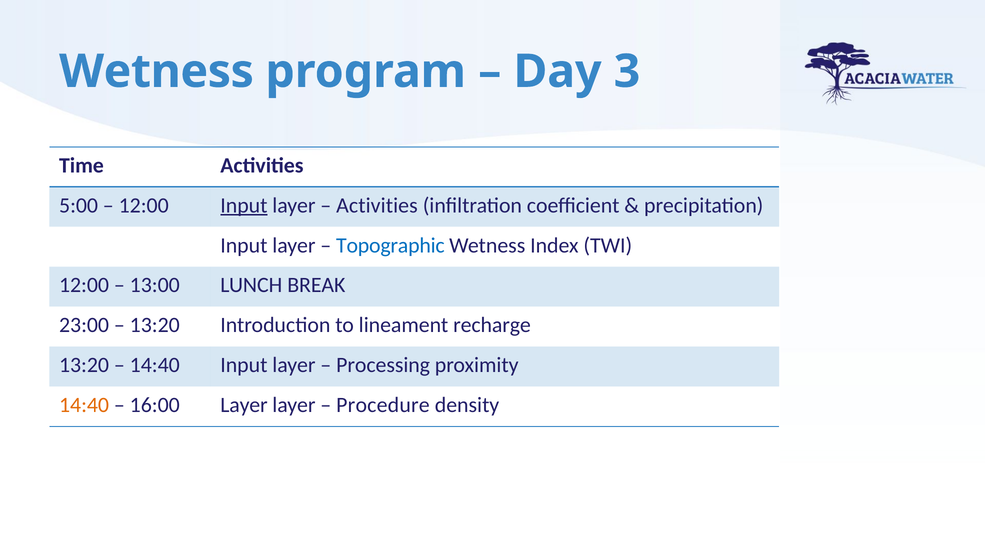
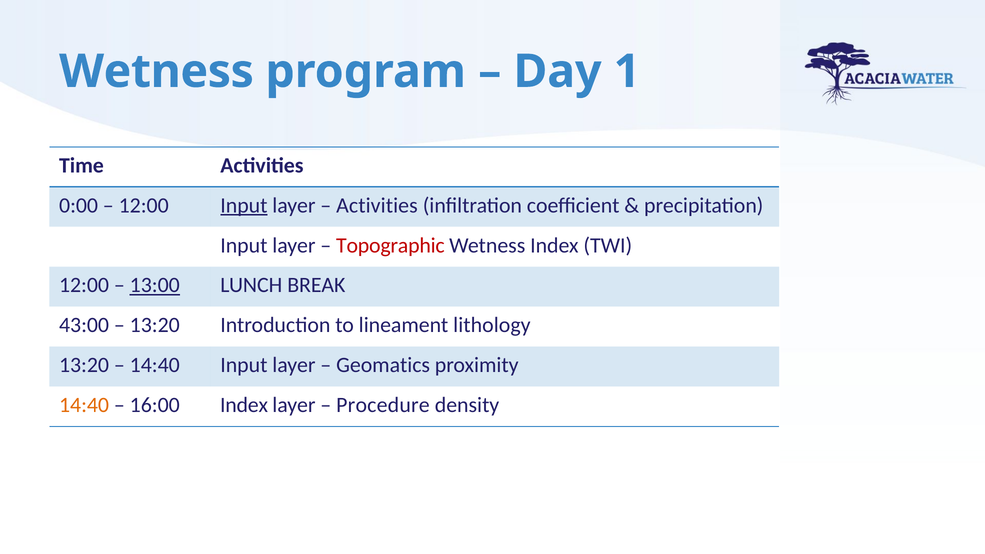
3: 3 -> 1 (627, 72)
5:00: 5:00 -> 0:00 (79, 205)
Topographic colour: blue -> red (390, 245)
13:00 underline: none -> present (155, 285)
23:00: 23:00 -> 43:00 (84, 325)
recharge: recharge -> lithology (492, 325)
Processing: Processing -> Geomatics (383, 365)
16:00 Layer: Layer -> Index (244, 405)
